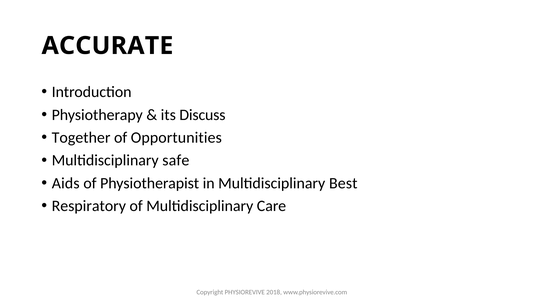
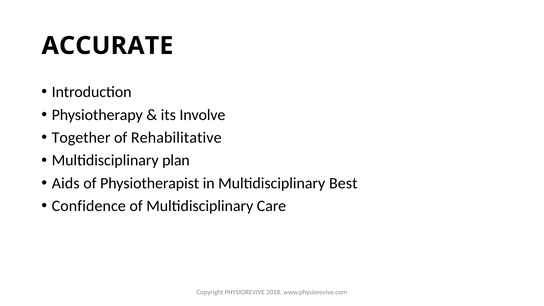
Discuss: Discuss -> Involve (202, 115)
Opportunities: Opportunities -> Rehabilitative (176, 138)
safe: safe -> plan (176, 160)
Respiratory: Respiratory -> Confidence (89, 206)
